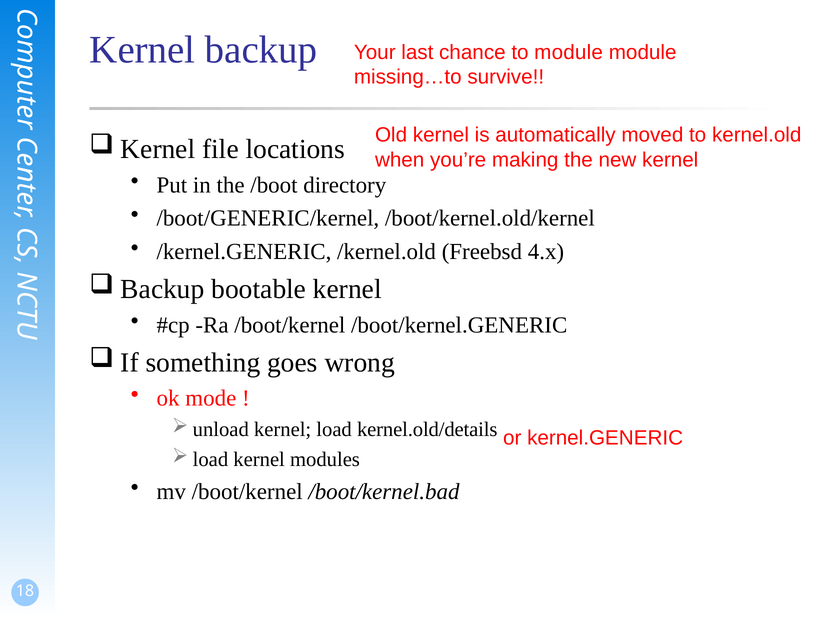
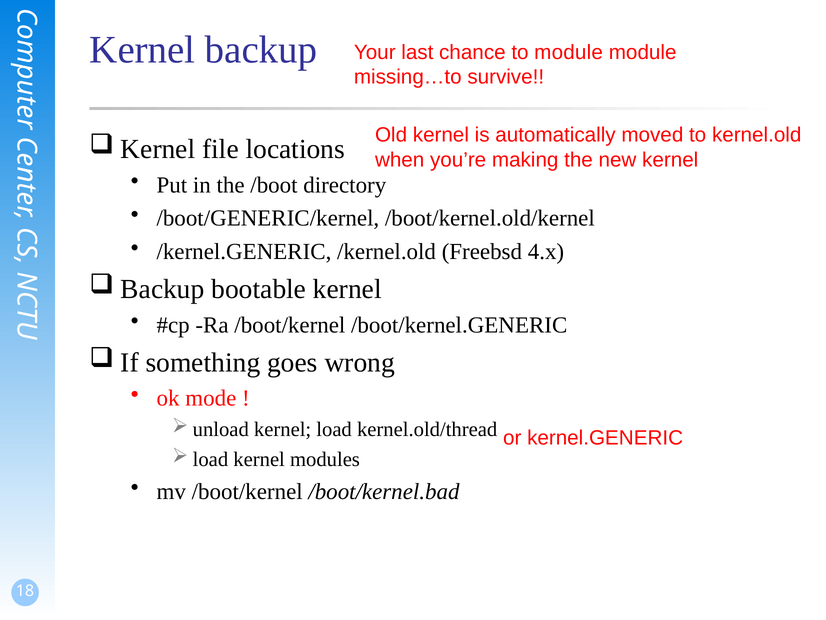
kernel.old/details: kernel.old/details -> kernel.old/thread (427, 429)
